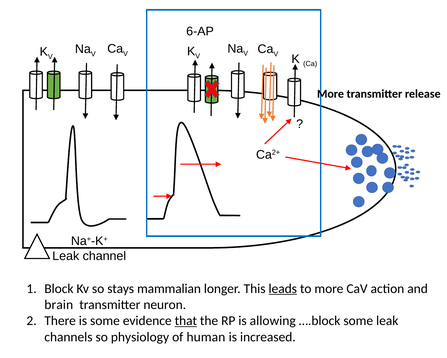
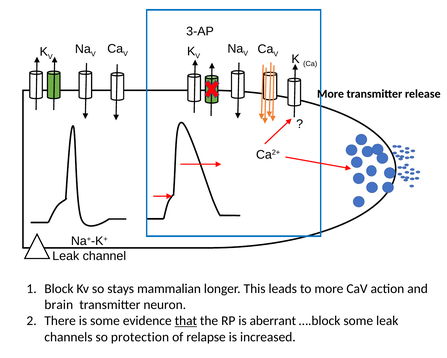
6-AP: 6-AP -> 3-AP (200, 31)
leads underline: present -> none (283, 288)
allowing: allowing -> aberrant (273, 320)
physiology: physiology -> protection (140, 337)
human: human -> relapse (206, 337)
